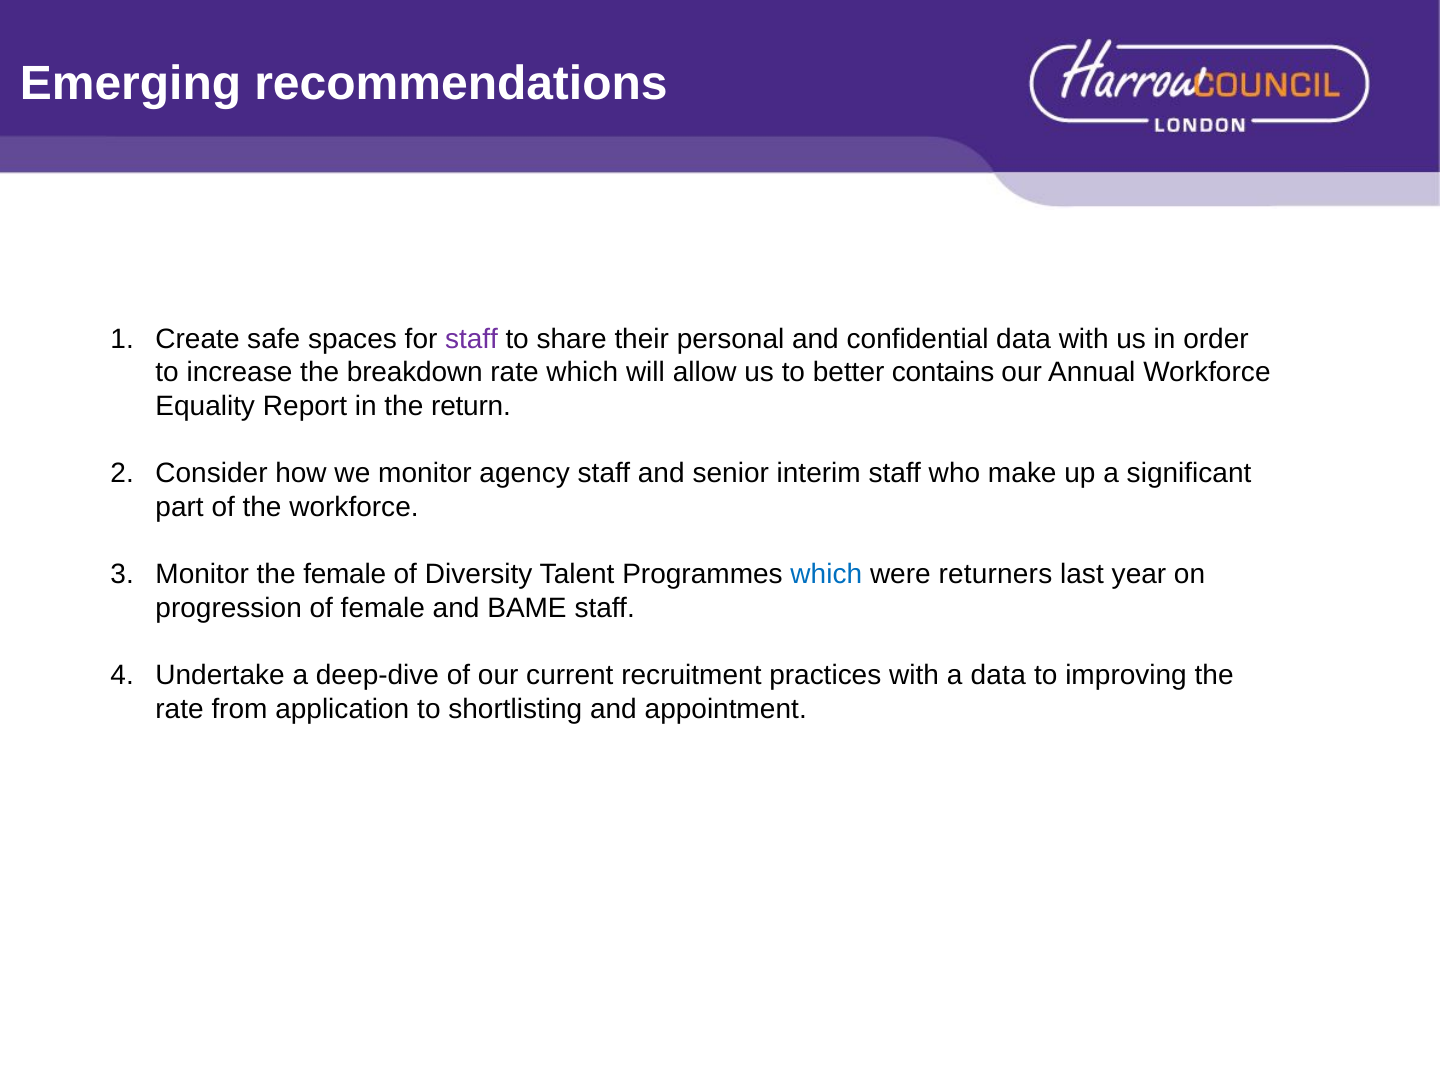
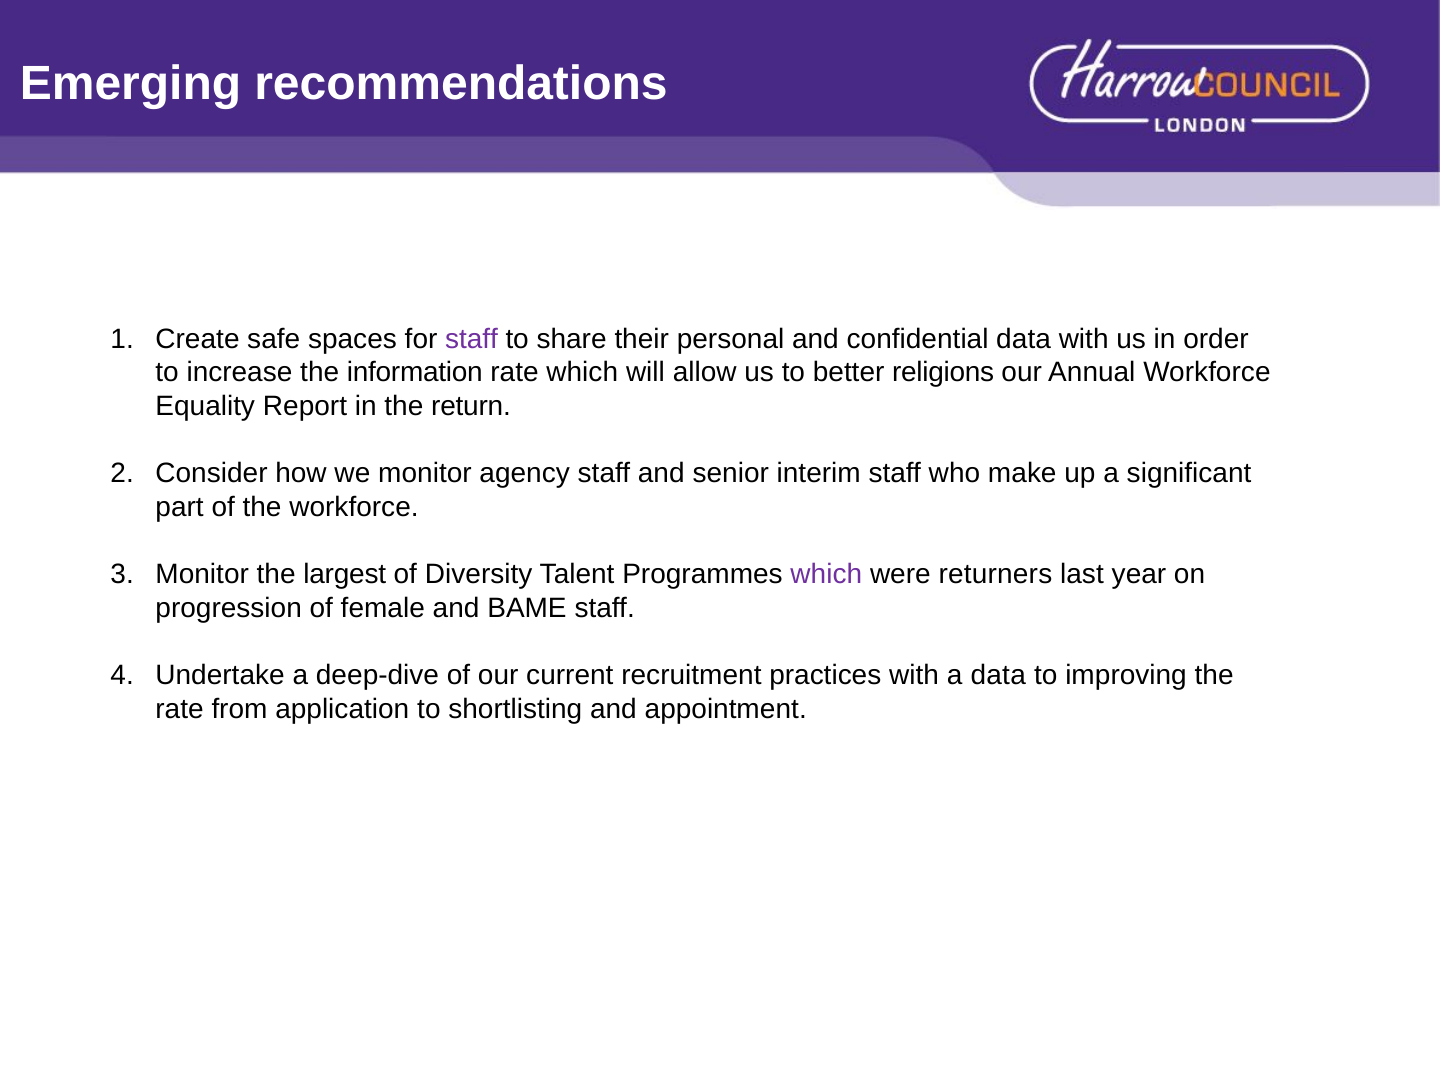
breakdown: breakdown -> information (415, 373)
contains: contains -> religions (943, 373)
the female: female -> largest (345, 574)
which colour: blue -> purple (826, 574)
